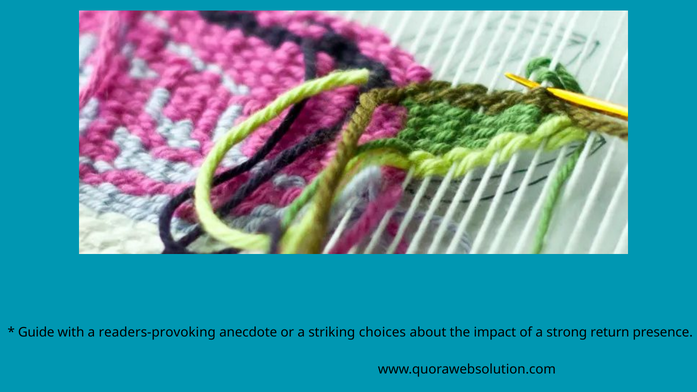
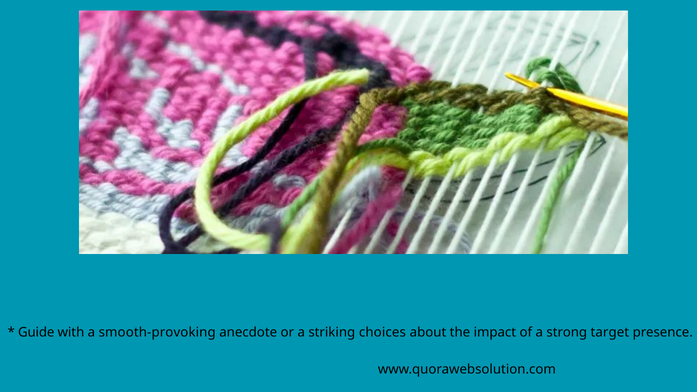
readers-provoking: readers-provoking -> smooth-provoking (157, 333)
return: return -> target (610, 333)
